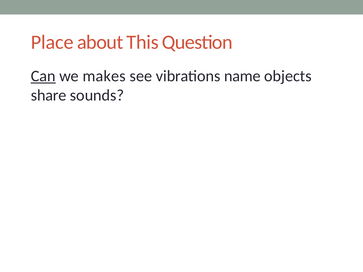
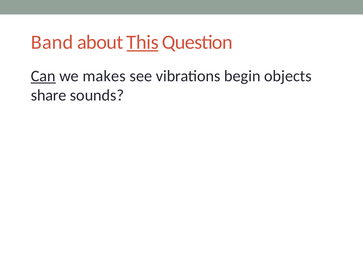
Place: Place -> Band (52, 42)
This underline: none -> present (143, 42)
name: name -> begin (242, 76)
